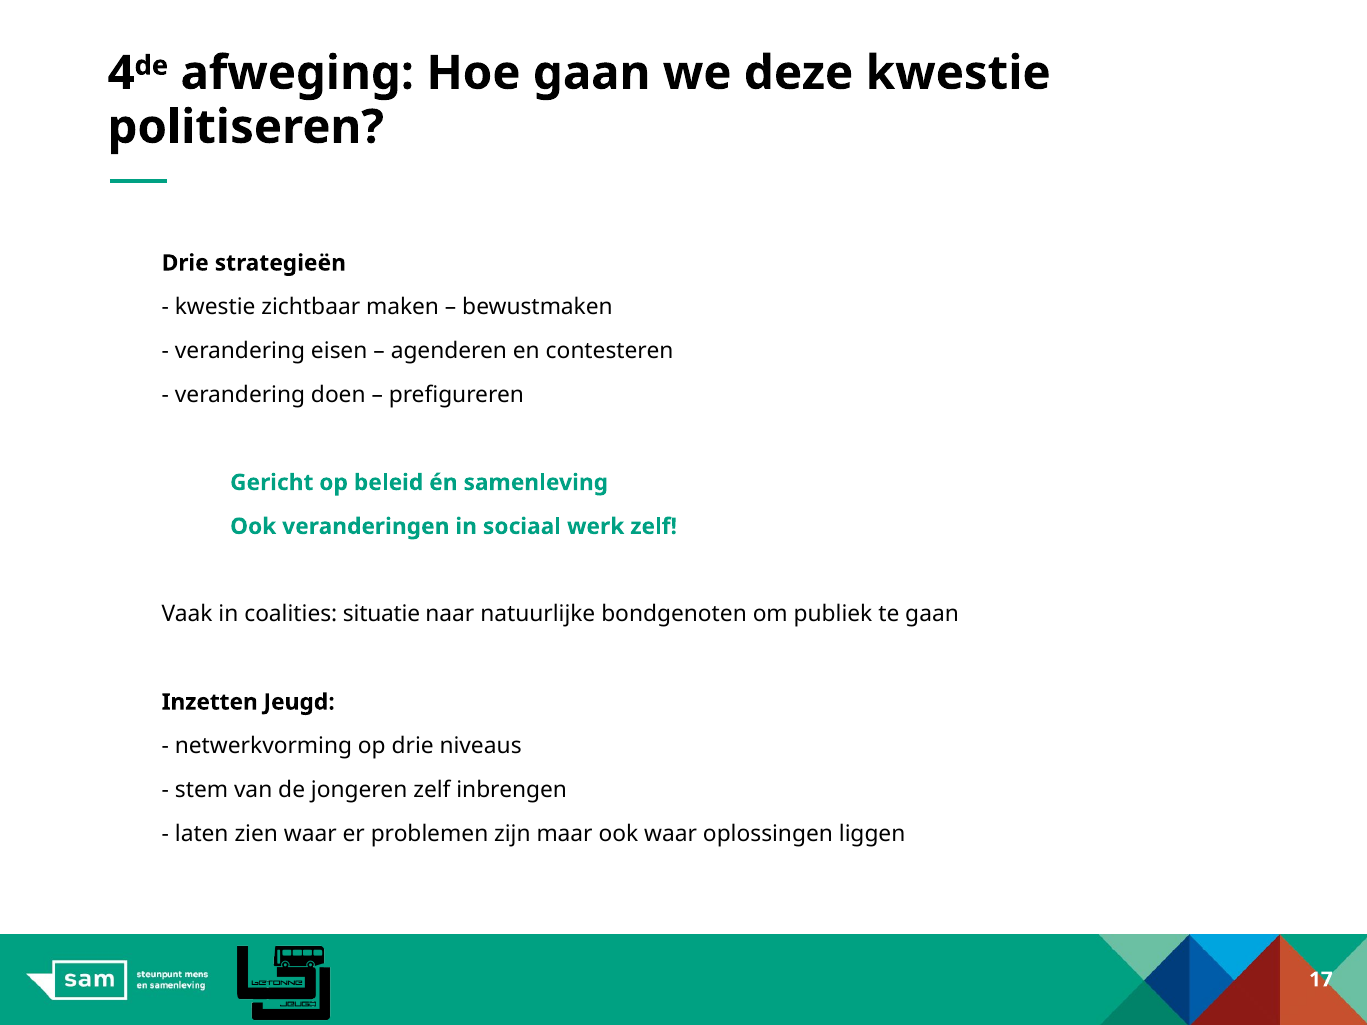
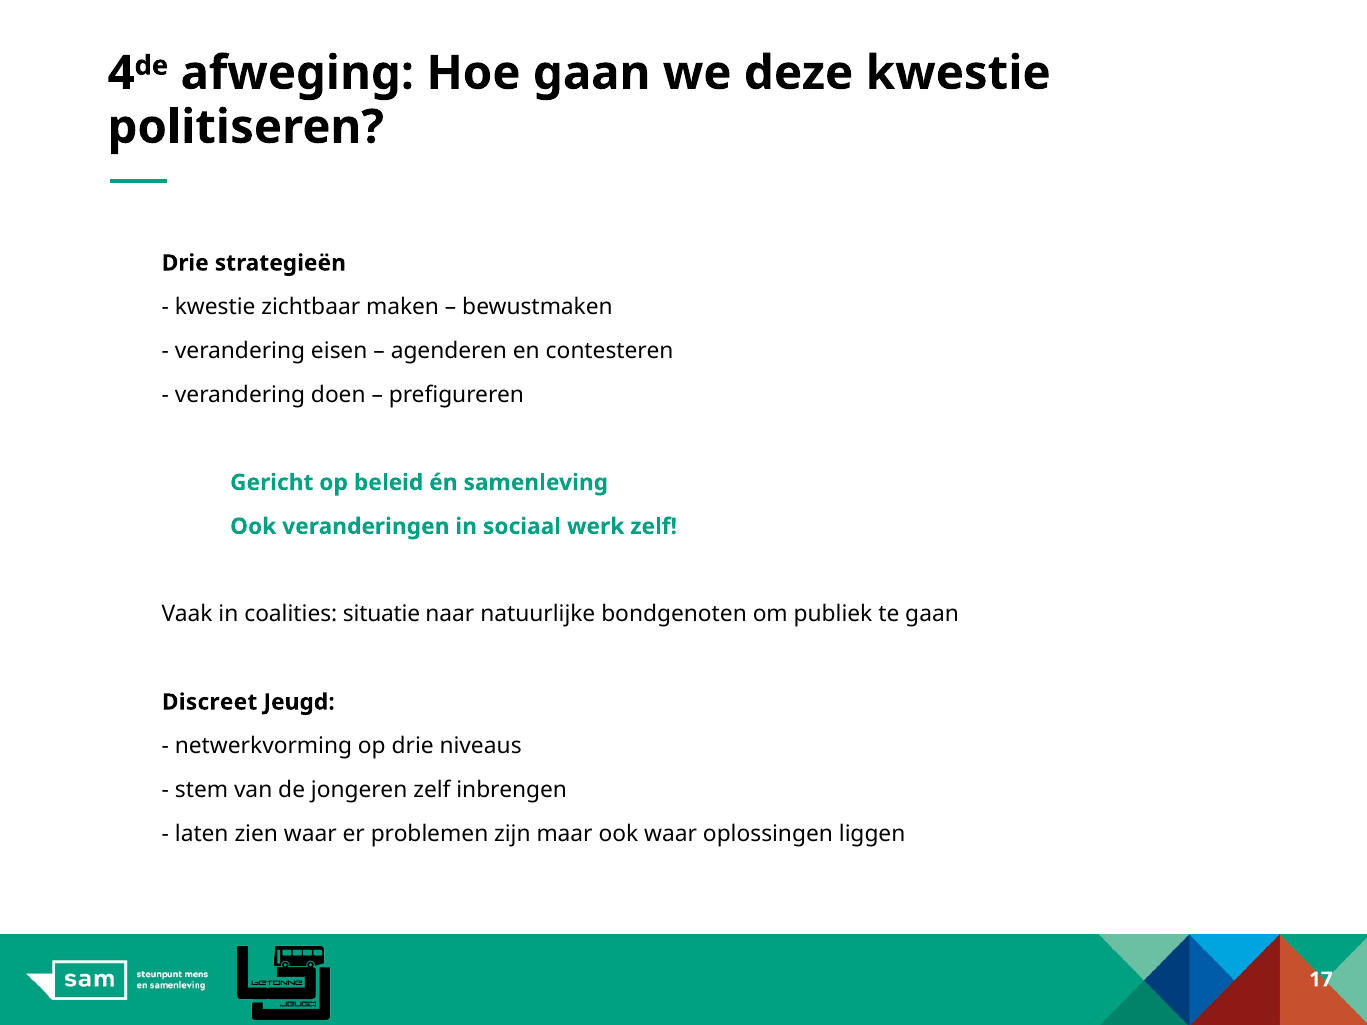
Inzetten: Inzetten -> Discreet (210, 702)
